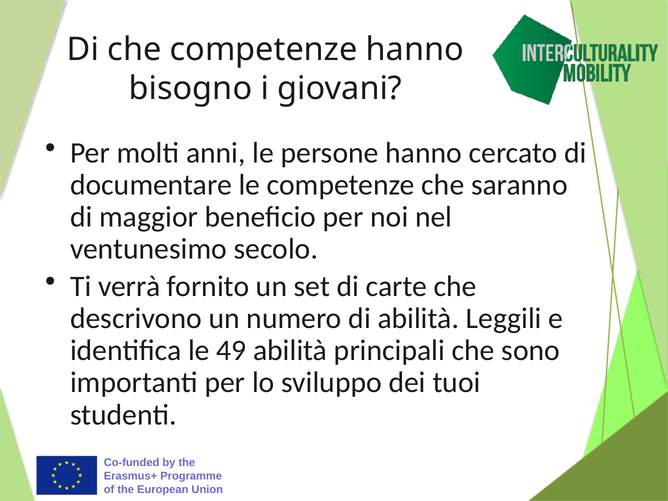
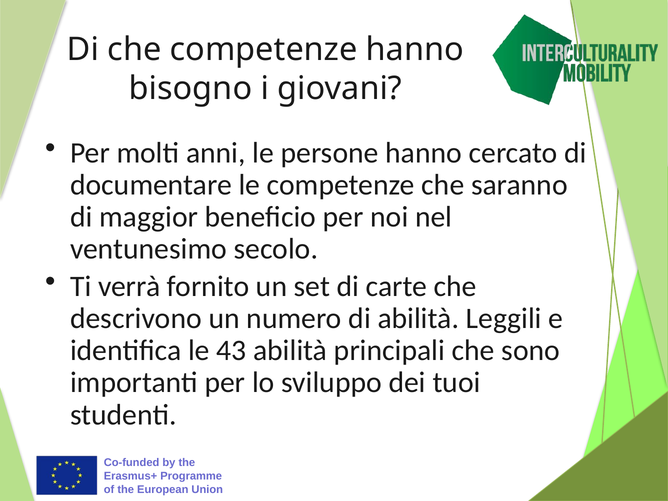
49: 49 -> 43 (231, 351)
